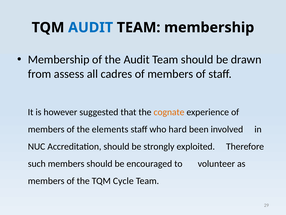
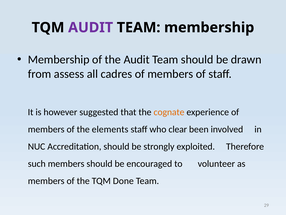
AUDIT colour: blue -> purple (91, 27)
hard: hard -> clear (178, 129)
Cycle: Cycle -> Done (123, 181)
